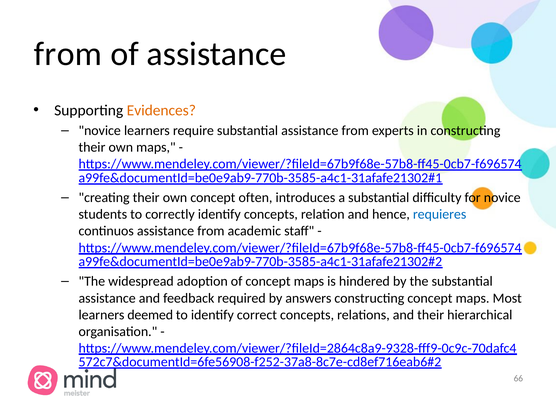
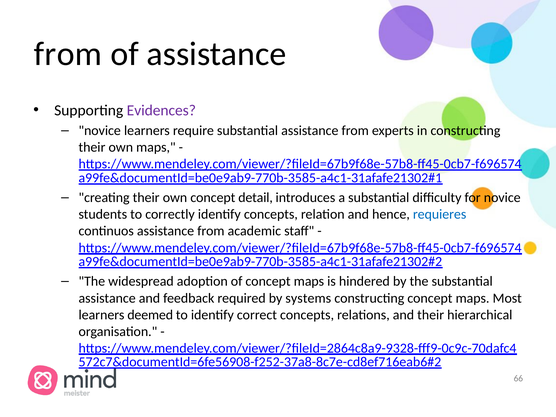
Evidences colour: orange -> purple (161, 110)
often: often -> detail (256, 198)
answers: answers -> systems (308, 298)
